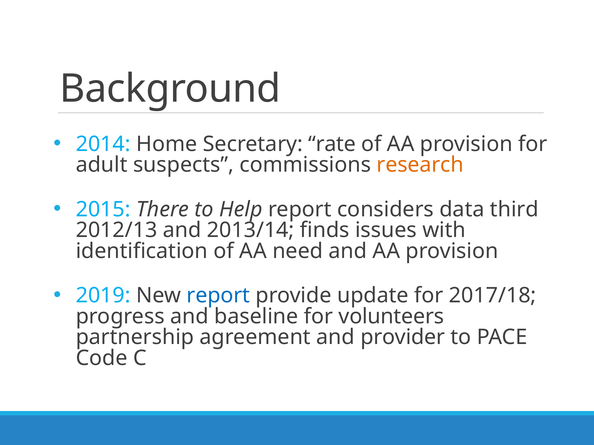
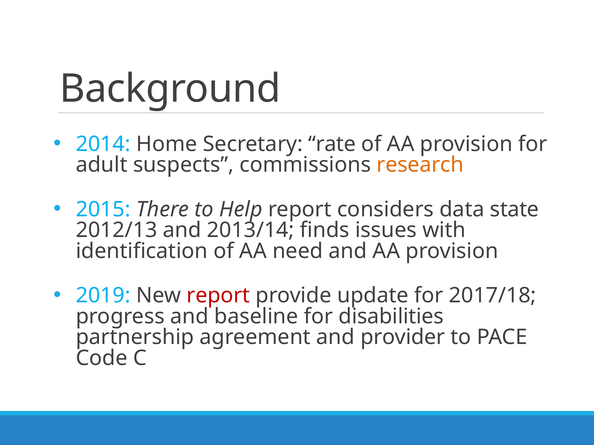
third: third -> state (514, 210)
report colour: blue -> red (218, 296)
volunteers: volunteers -> disabilities (391, 317)
